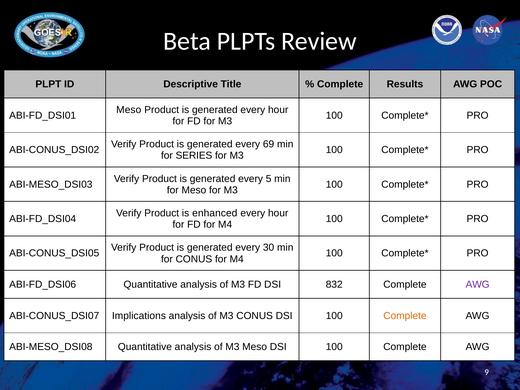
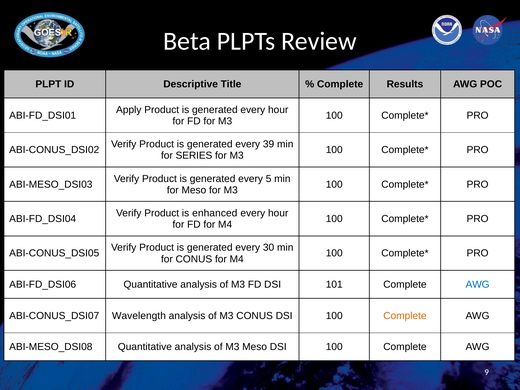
Meso: Meso -> Apply (129, 110)
69: 69 -> 39 (269, 144)
832: 832 -> 101 (334, 285)
AWG colour: purple -> blue (478, 285)
Implications: Implications -> Wavelength (139, 316)
